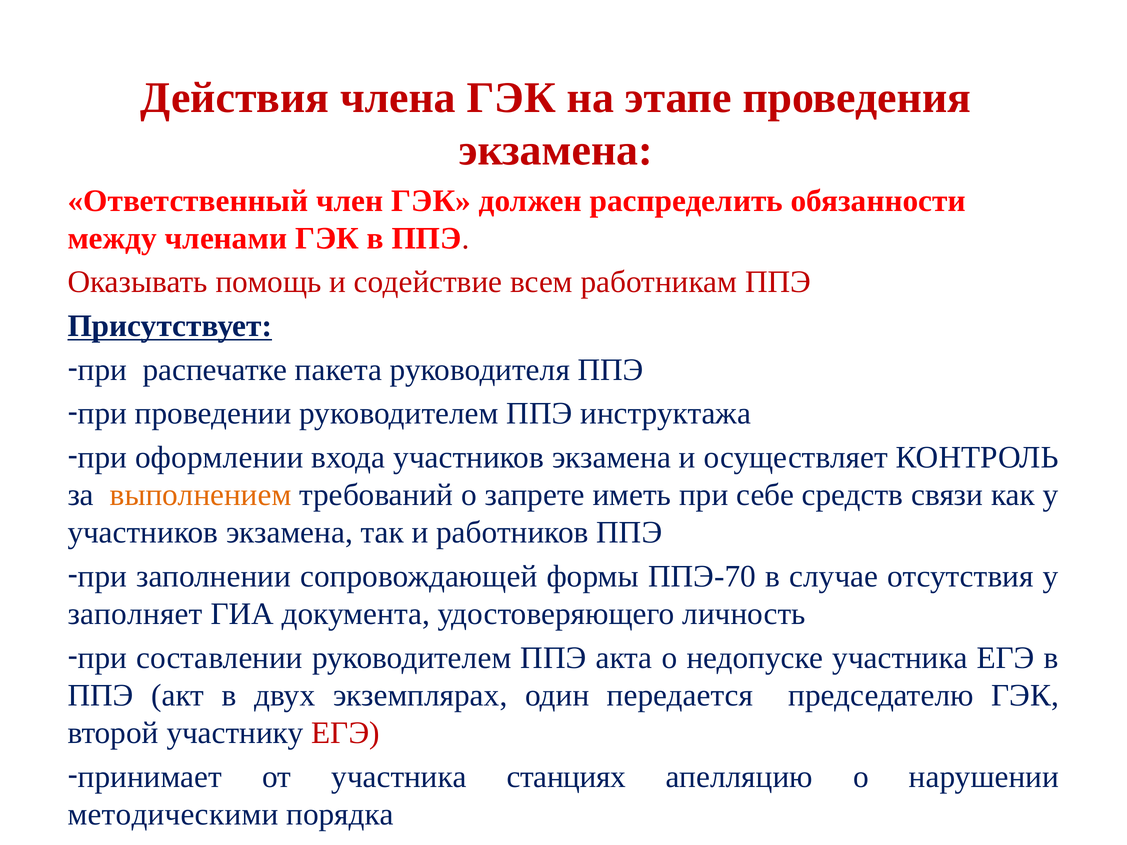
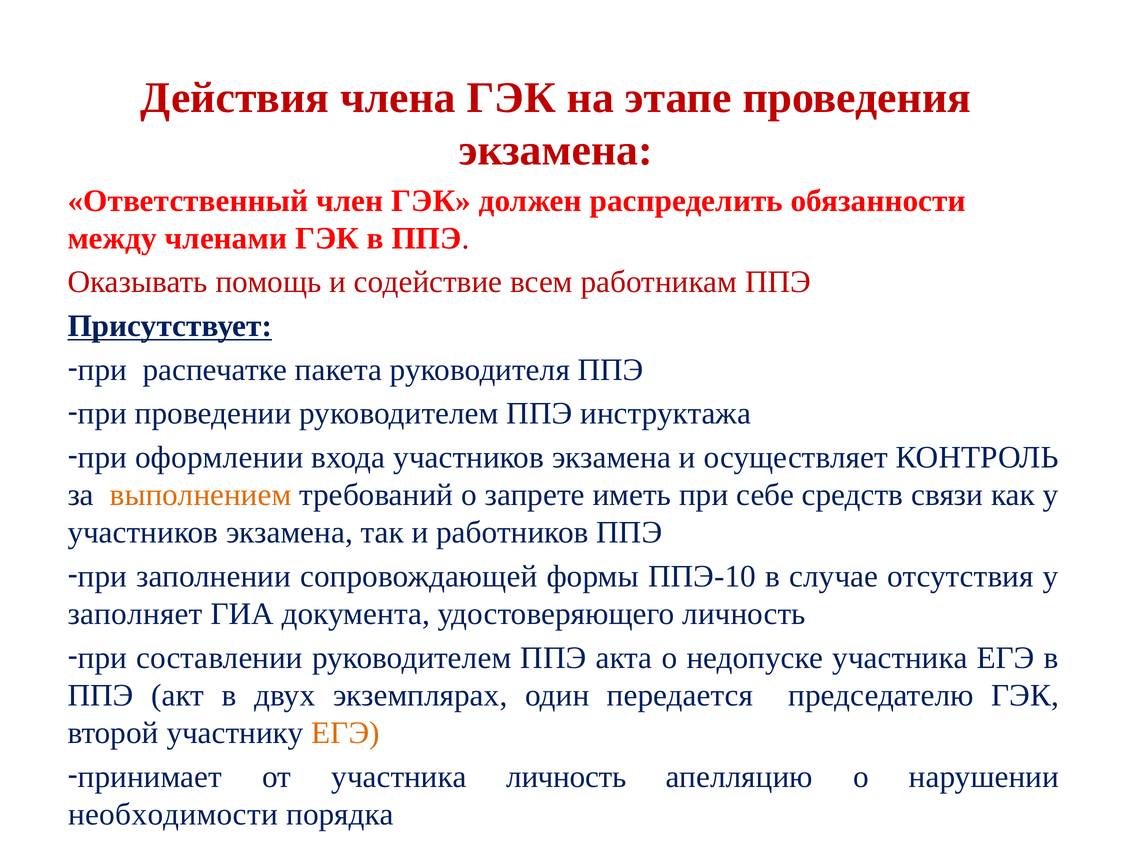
ППЭ-70: ППЭ-70 -> ППЭ-10 (702, 577)
ЕГЭ colour: red -> orange (346, 733)
участника станциях: станциях -> личность (566, 777)
методическими: методическими -> необходимости (173, 815)
